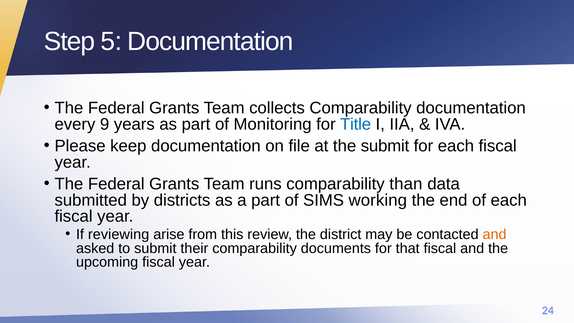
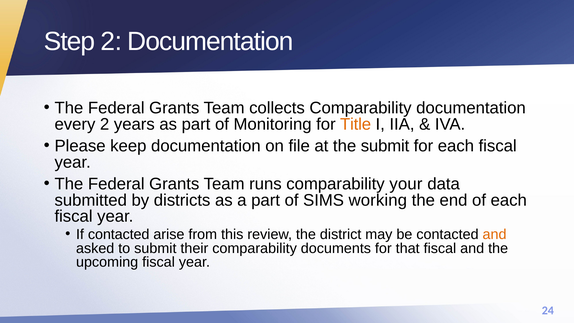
Step 5: 5 -> 2 (111, 42)
every 9: 9 -> 2 (105, 124)
Title colour: blue -> orange (356, 124)
than: than -> your (406, 184)
If reviewing: reviewing -> contacted (119, 234)
